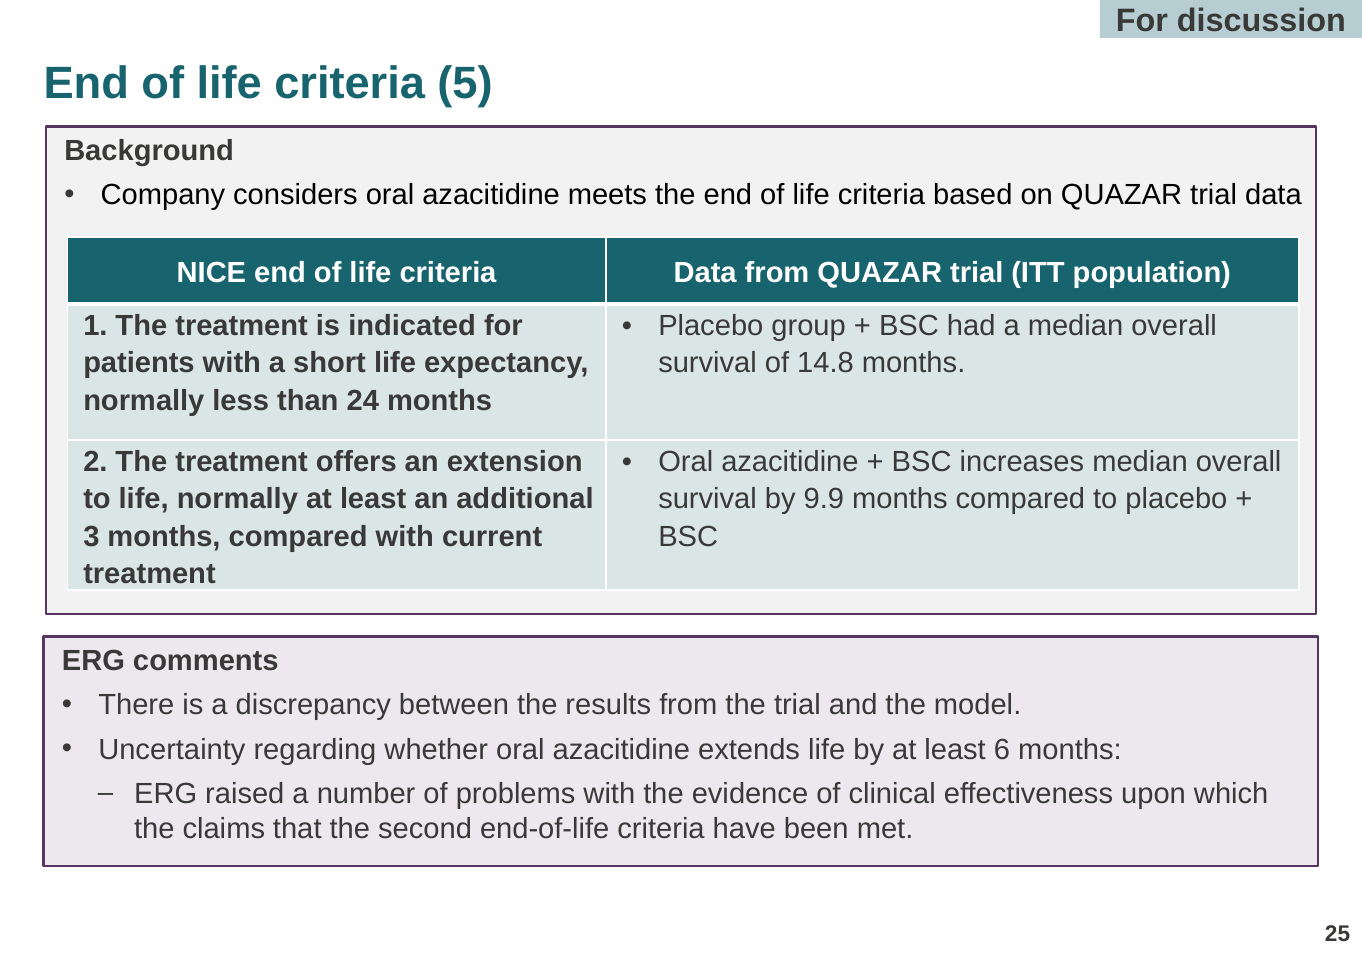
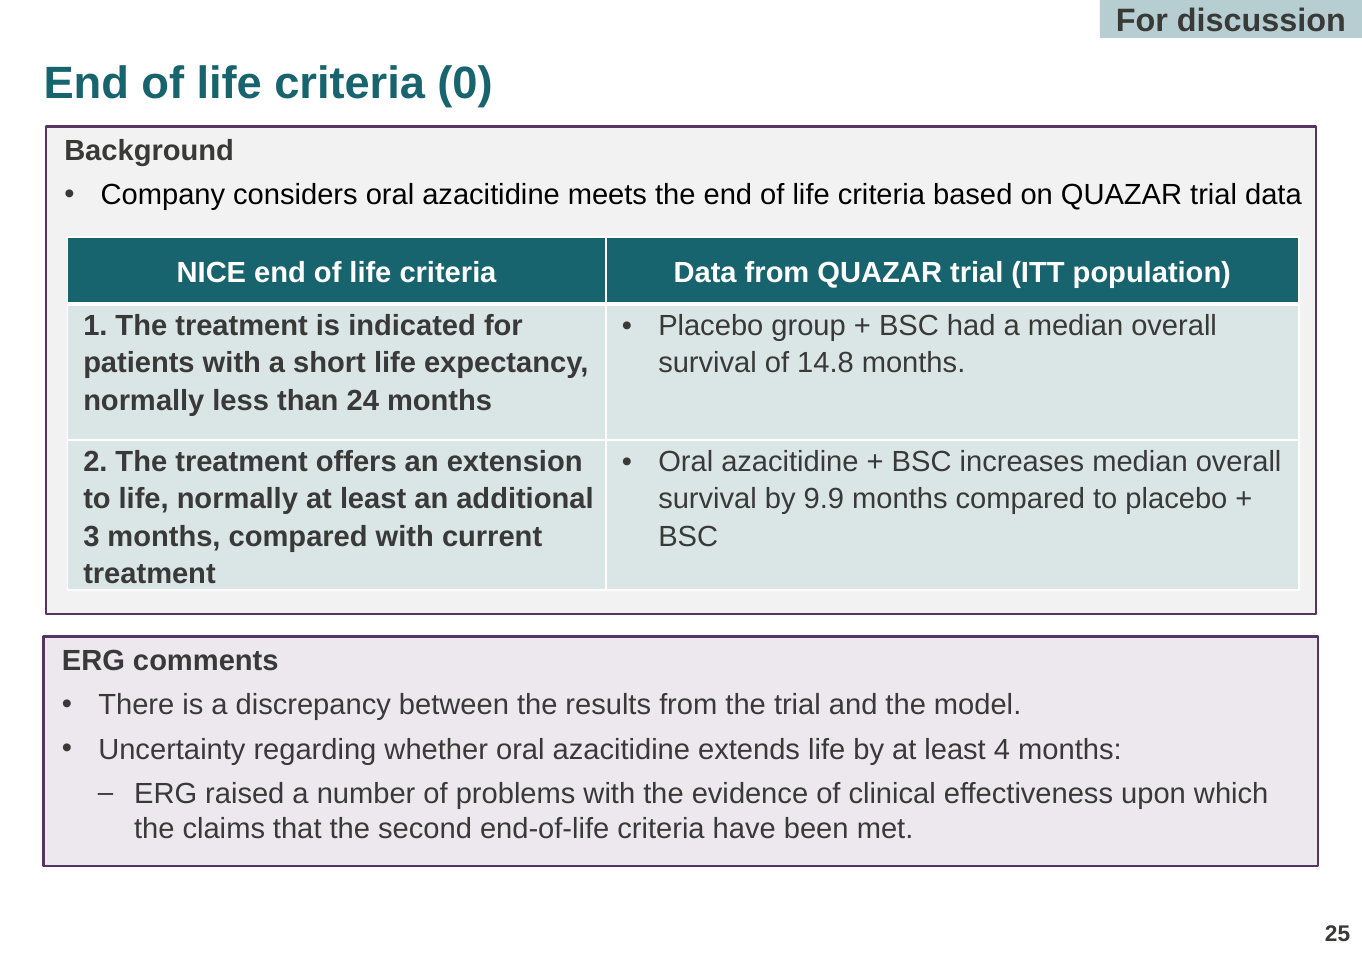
5: 5 -> 0 (465, 84)
6: 6 -> 4 (1002, 750)
